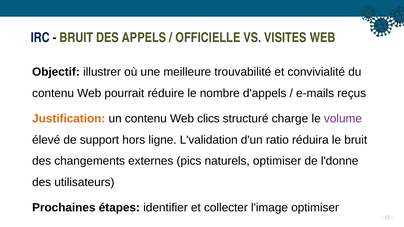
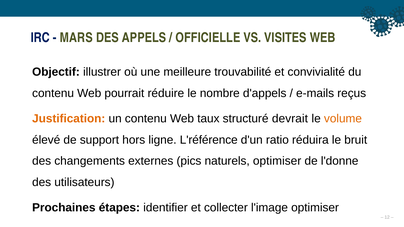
BRUIT: BRUIT -> MARS (76, 38)
clics: clics -> taux (208, 119)
charge: charge -> devrait (290, 119)
volume colour: purple -> orange (343, 119)
L'validation: L'validation -> L'référence (209, 140)
